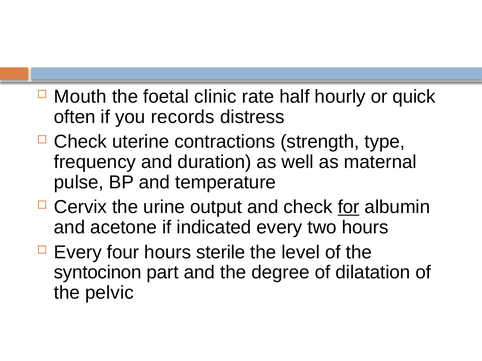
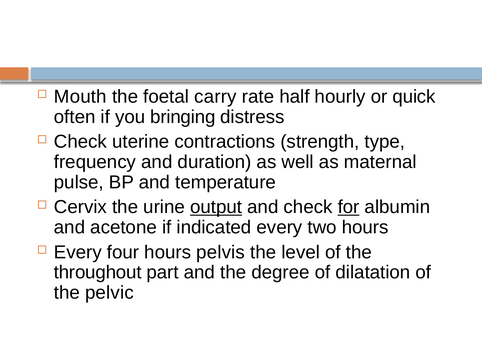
clinic: clinic -> carry (215, 97)
records: records -> bringing (183, 117)
output underline: none -> present (216, 207)
sterile: sterile -> pelvis (221, 253)
syntocinon: syntocinon -> throughout (98, 273)
